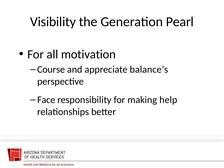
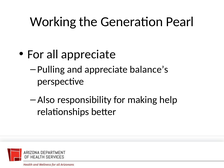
Visibility: Visibility -> Working (53, 22)
all motivation: motivation -> appreciate (88, 54)
Course: Course -> Pulling (51, 70)
Face: Face -> Also (46, 100)
